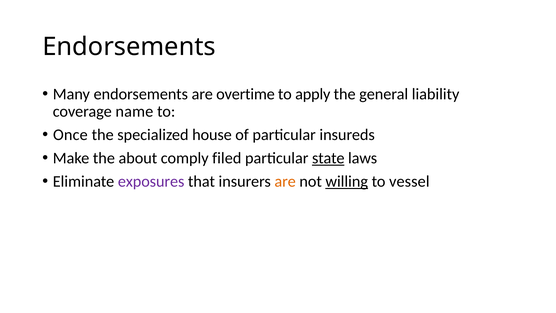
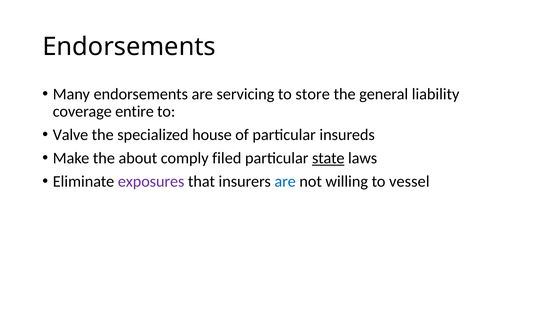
overtime: overtime -> servicing (245, 94)
apply: apply -> store (313, 94)
name: name -> entire (135, 112)
Once: Once -> Valve (71, 135)
are colour: orange -> blue (285, 181)
willing underline: present -> none (347, 181)
